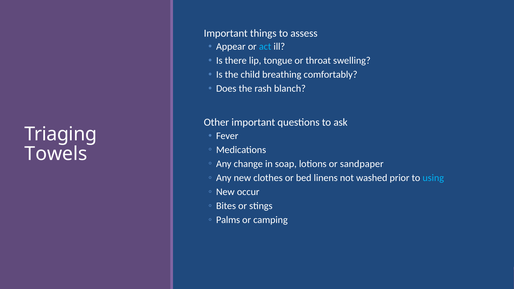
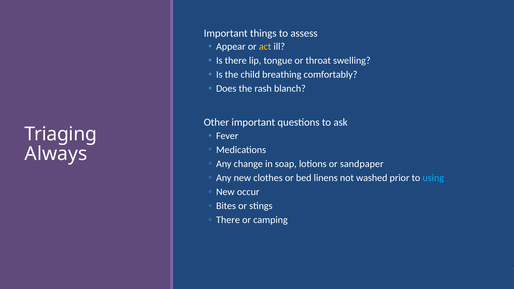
act colour: light blue -> yellow (265, 47)
Towels: Towels -> Always (56, 154)
Palms: Palms -> There (228, 220)
